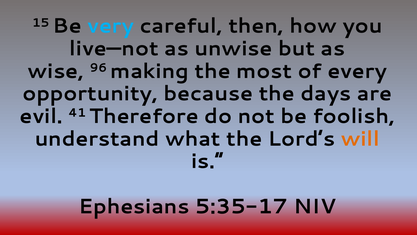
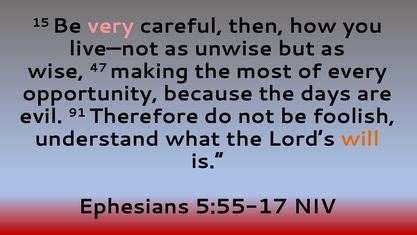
very colour: light blue -> pink (111, 26)
96: 96 -> 47 (98, 68)
41: 41 -> 91 (77, 113)
5:35-17: 5:35-17 -> 5:55-17 (241, 206)
